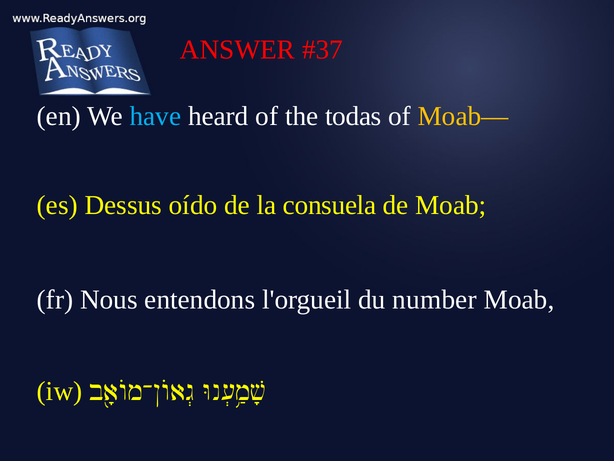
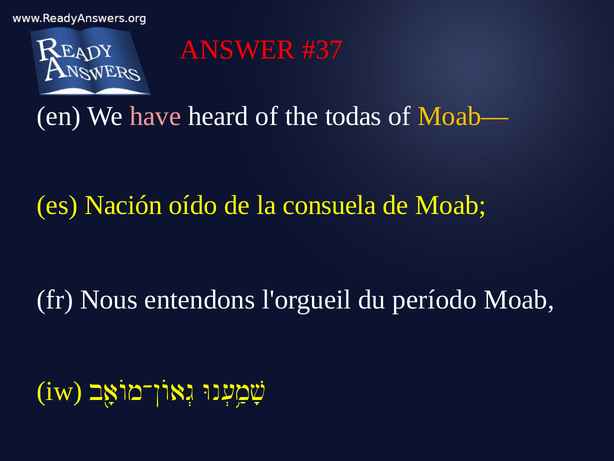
have colour: light blue -> pink (155, 116)
Dessus: Dessus -> Nación (123, 205)
number: number -> período (435, 300)
